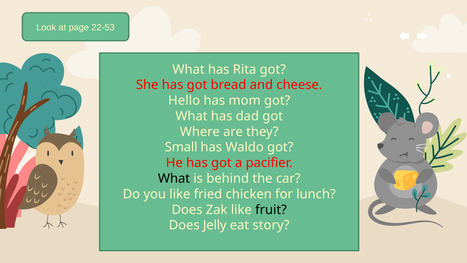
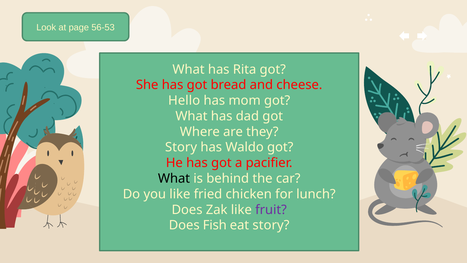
22-53: 22-53 -> 56-53 (103, 27)
Small: Small -> Story (181, 147)
fruit colour: black -> purple (271, 209)
Jelly: Jelly -> Fish (215, 225)
